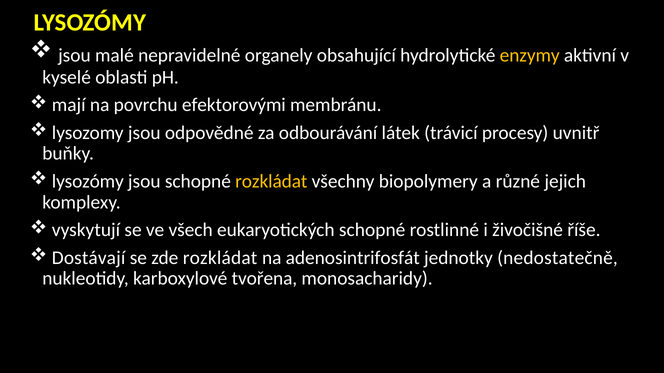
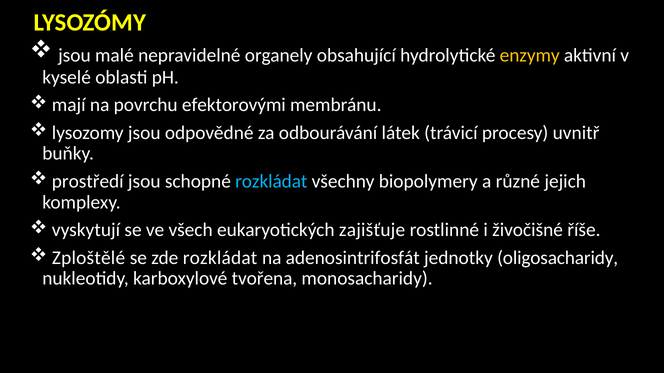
lysozómy: lysozómy -> prostředí (88, 182)
rozkládat colour: yellow -> light blue (271, 182)
eukaryotických schopné: schopné -> zajišťuje (372, 230)
Dostávají: Dostávají -> Zploštělé (89, 258)
nedostatečně: nedostatečně -> oligosacharidy (558, 258)
